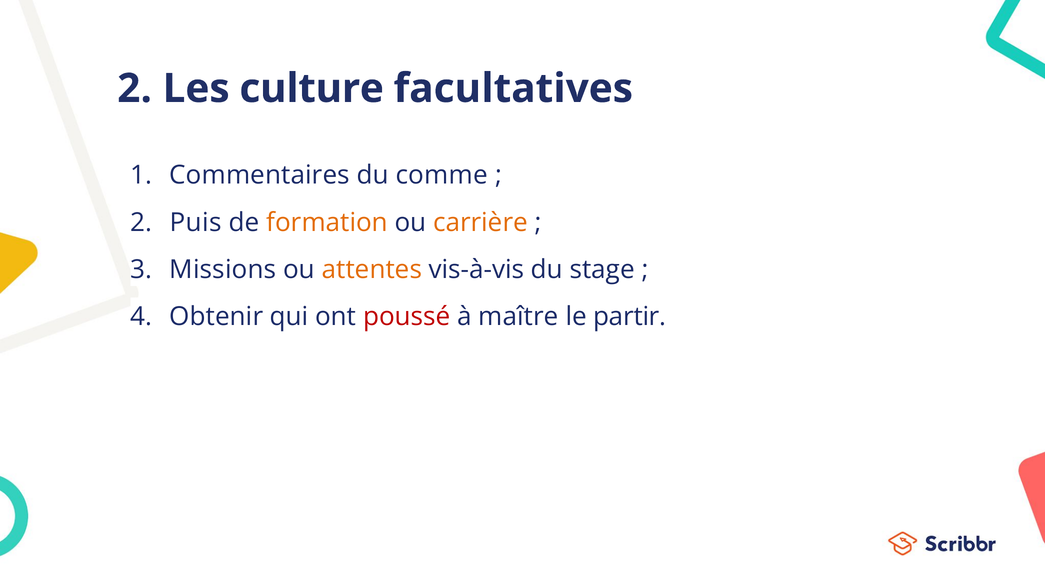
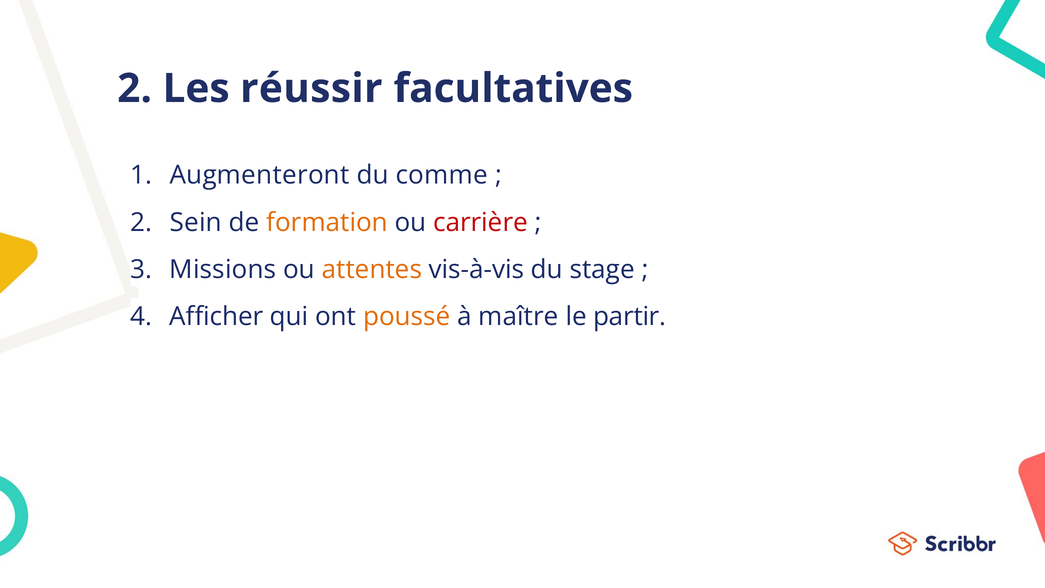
culture: culture -> réussir (311, 89)
Commentaires: Commentaires -> Augmenteront (260, 175)
Puis: Puis -> Sein (196, 222)
carrière colour: orange -> red (481, 222)
Obtenir: Obtenir -> Afficher (216, 316)
poussé colour: red -> orange (407, 316)
